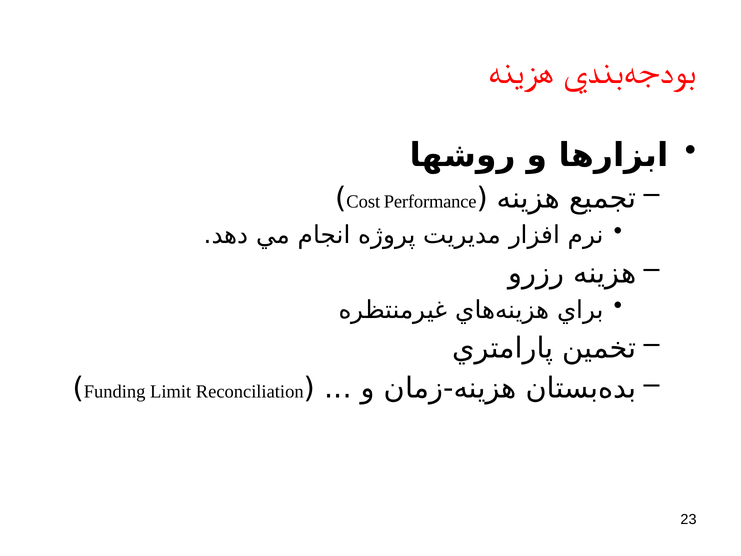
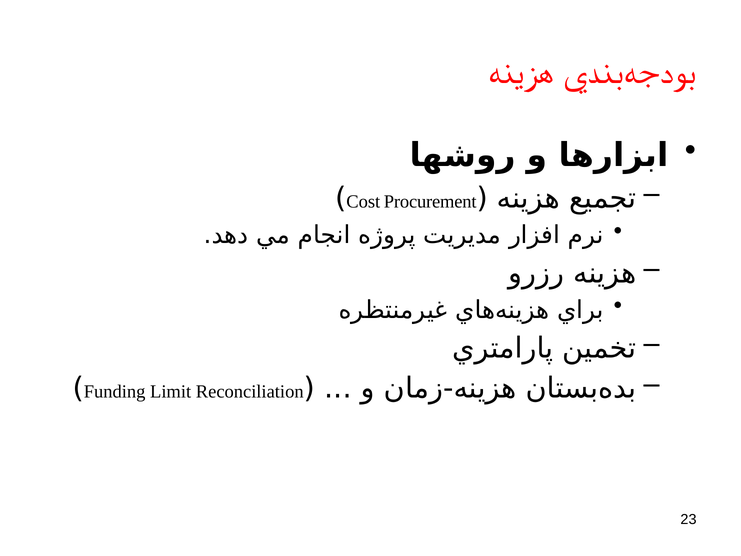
Performance: Performance -> Procurement (430, 201)
